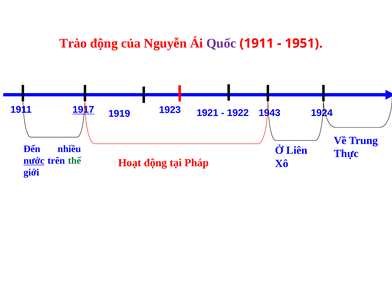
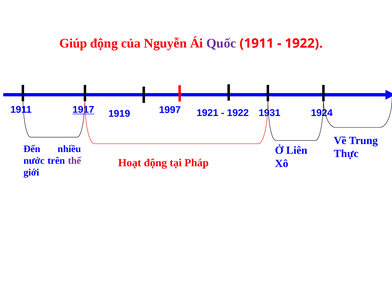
Trào: Trào -> Giúp (73, 43)
1951: 1951 -> 1922 (304, 43)
1923: 1923 -> 1997 (170, 110)
1943: 1943 -> 1931 (270, 113)
nước underline: present -> none (34, 161)
thế colour: green -> purple (74, 161)
